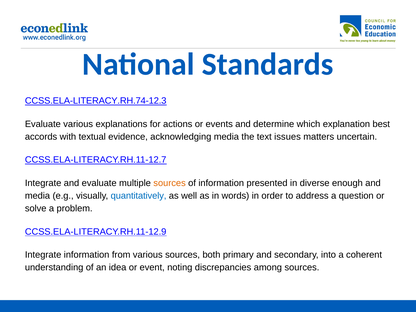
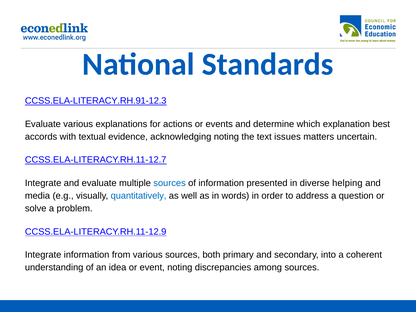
CCSS.ELA-LITERACY.RH.74-12.3: CCSS.ELA-LITERACY.RH.74-12.3 -> CCSS.ELA-LITERACY.RH.91-12.3 (96, 101)
acknowledging media: media -> noting (226, 137)
sources colour: orange -> blue (170, 183)
enough: enough -> helping (347, 183)
